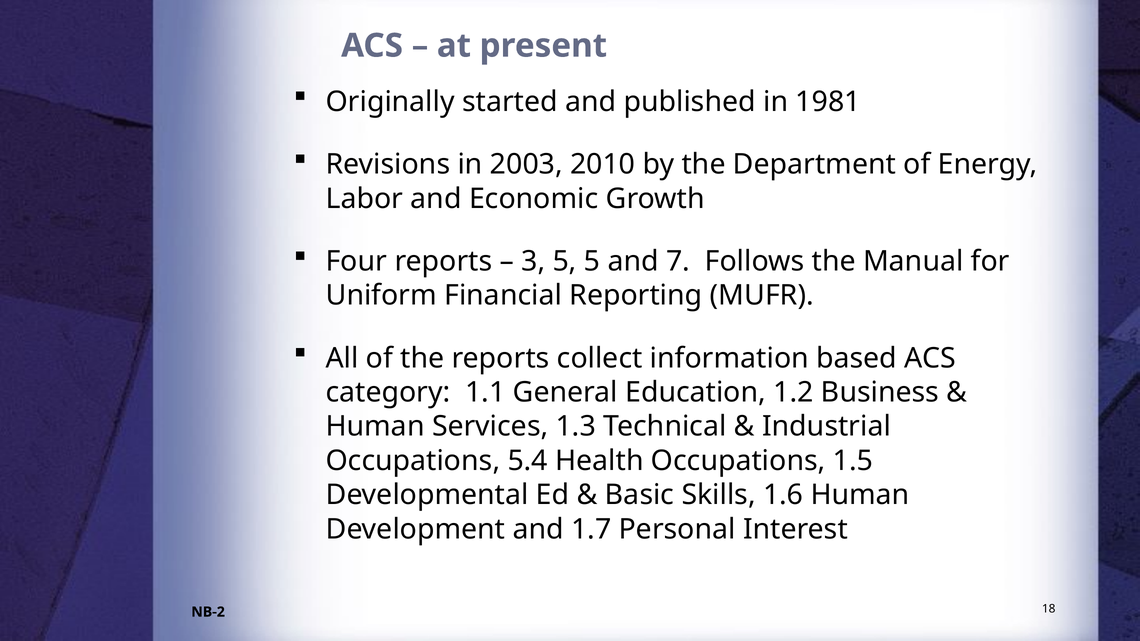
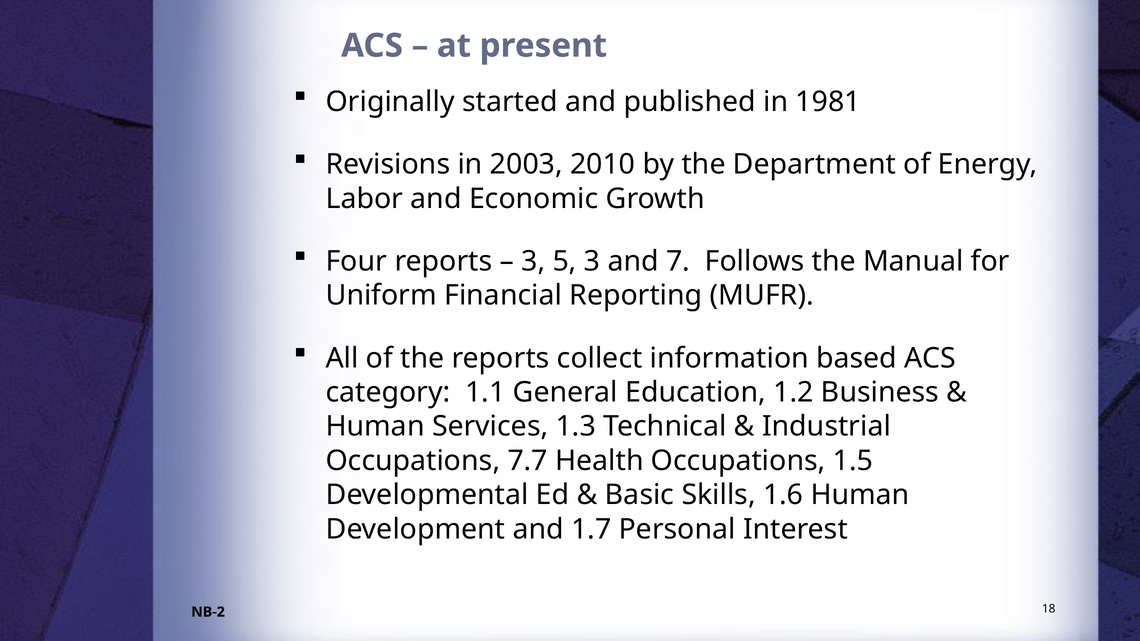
5 5: 5 -> 3 (592, 261)
5.4: 5.4 -> 7.7 (528, 461)
